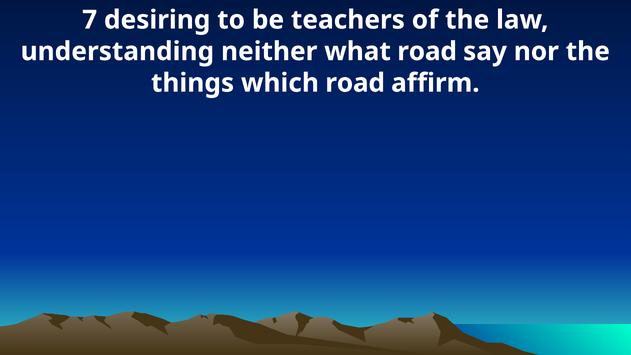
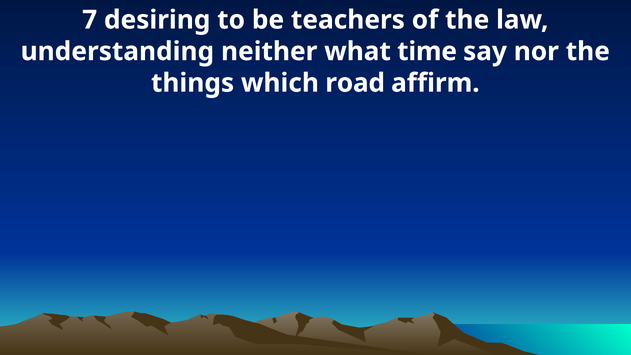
what road: road -> time (427, 51)
